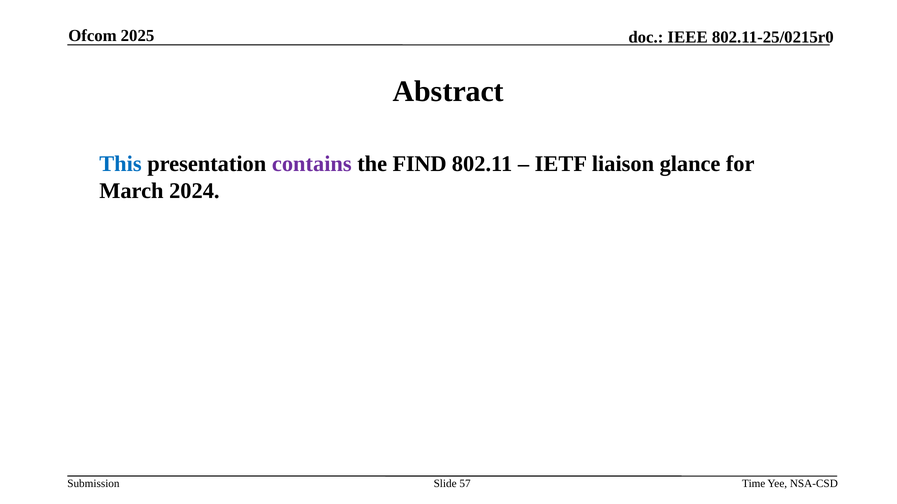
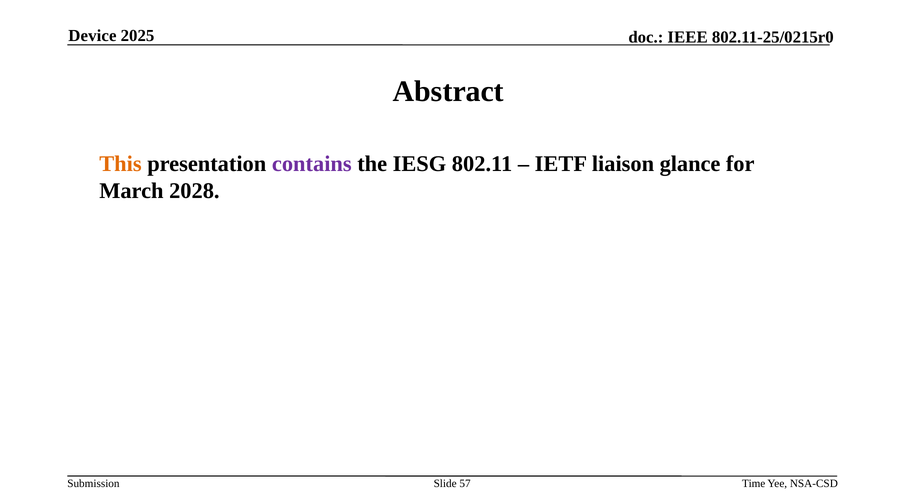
Ofcom: Ofcom -> Device (92, 36)
This colour: blue -> orange (120, 164)
FIND: FIND -> IESG (419, 164)
2024: 2024 -> 2028 (194, 191)
